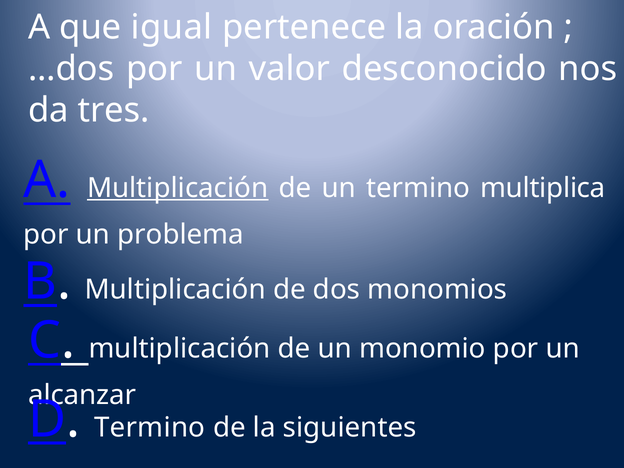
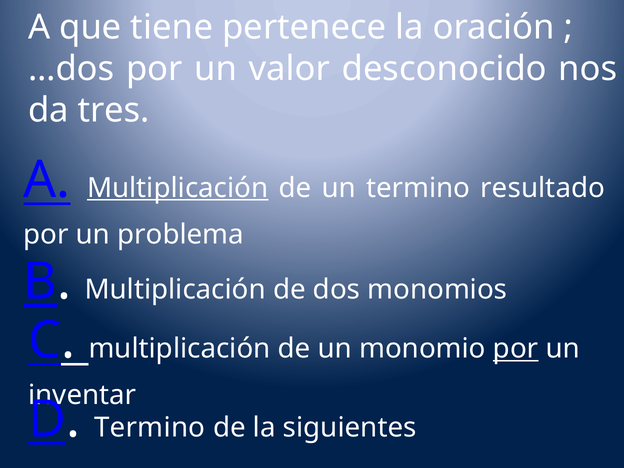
igual: igual -> tiene (172, 27)
multiplica: multiplica -> resultado (543, 188)
por underline: none -> present (516, 349)
alcanzar: alcanzar -> inventar (82, 395)
